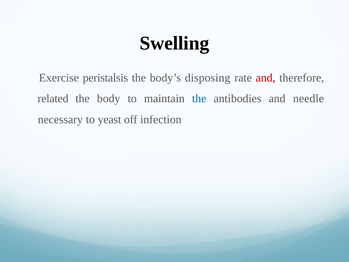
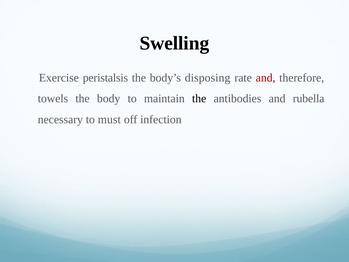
related: related -> towels (53, 99)
the colour: blue -> black (199, 99)
needle: needle -> rubella (309, 99)
yeast: yeast -> must (109, 119)
